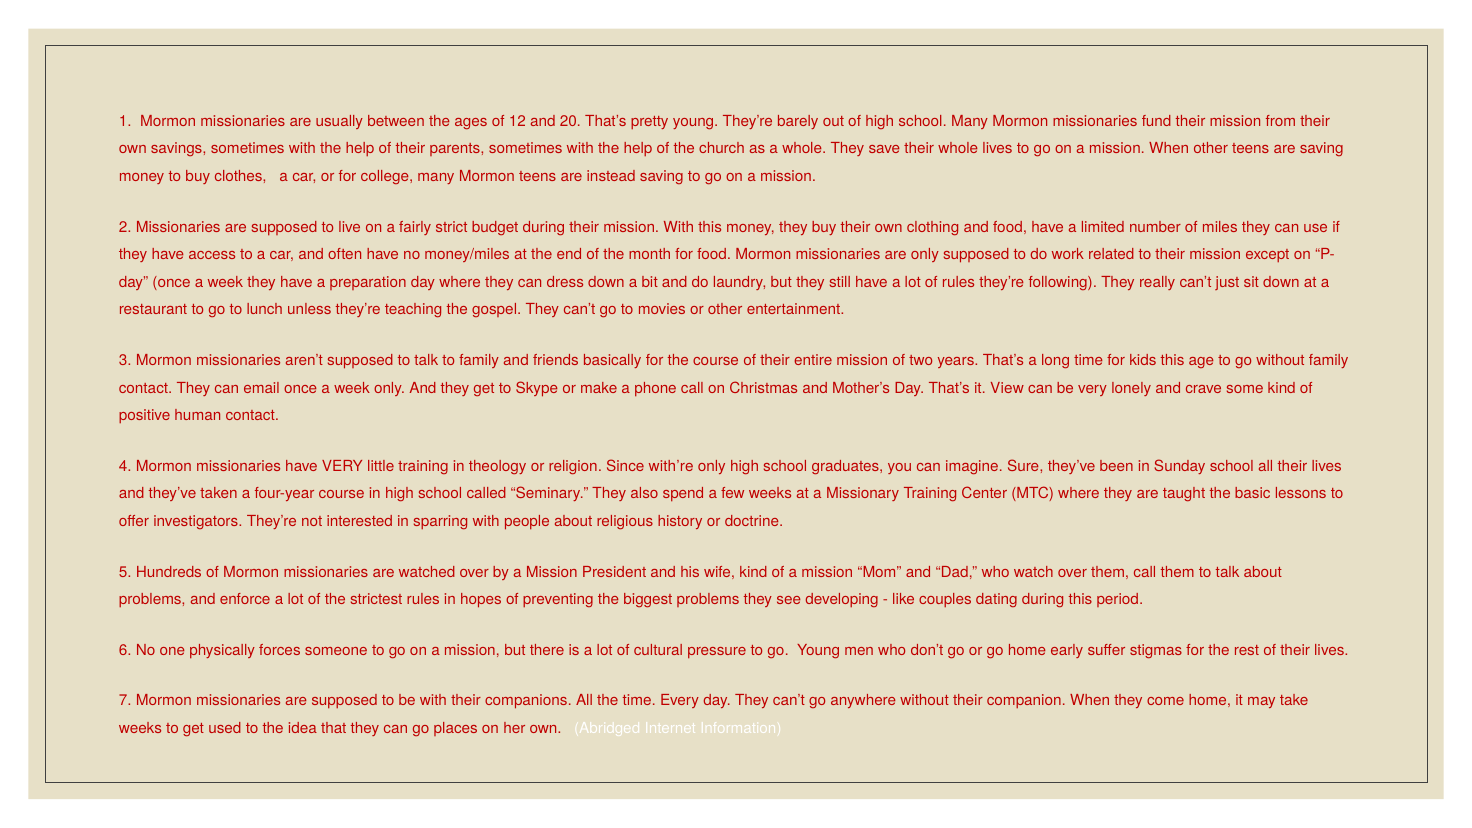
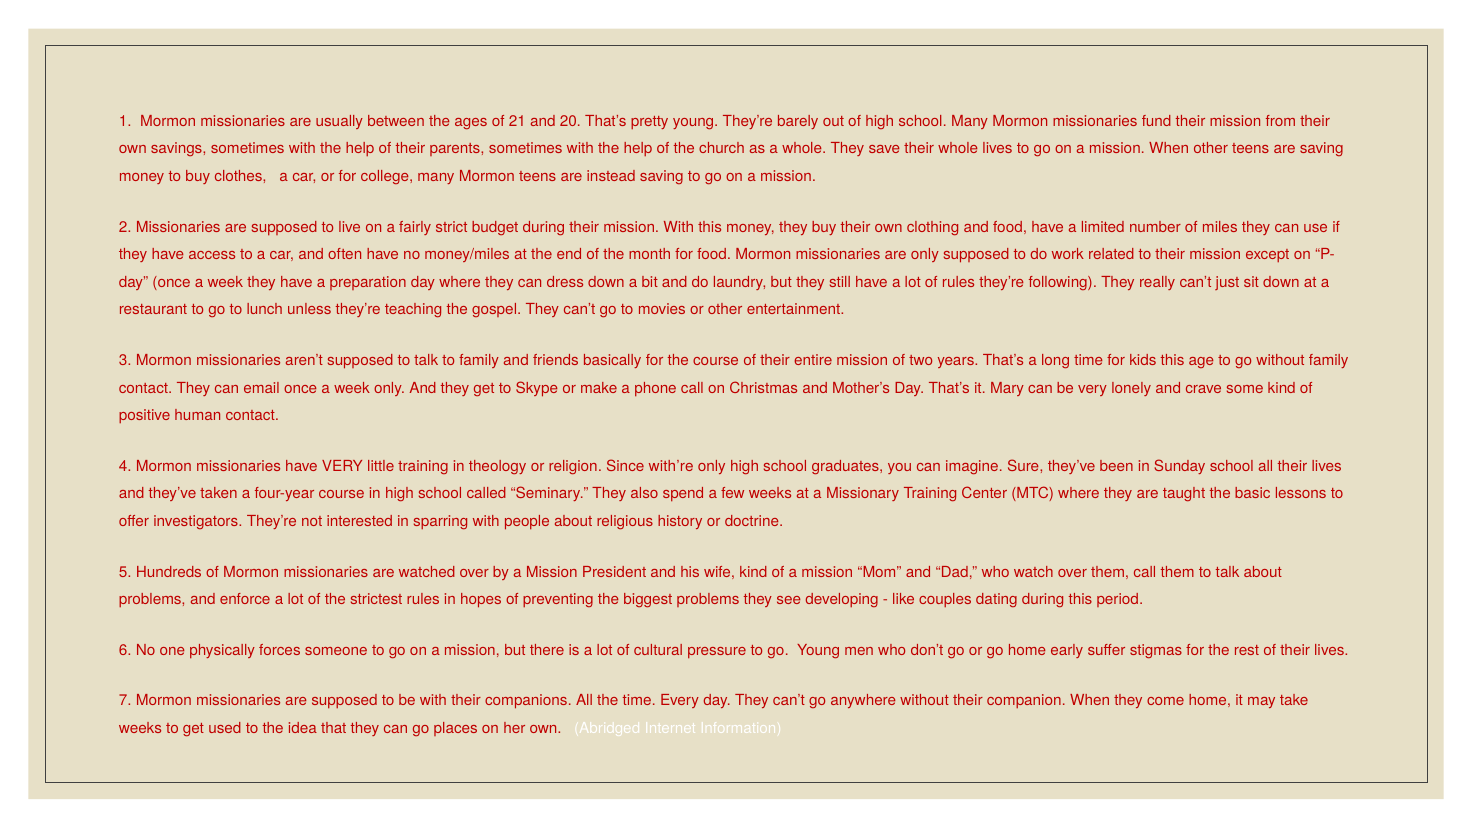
12: 12 -> 21 (517, 121)
View: View -> Mary (1007, 388)
